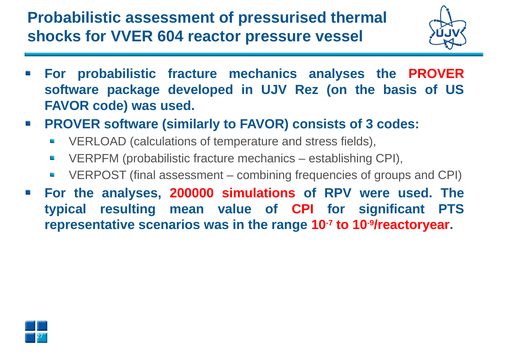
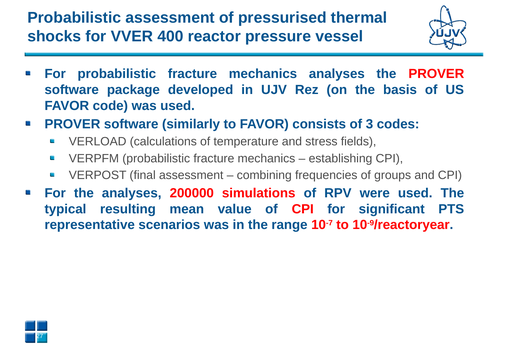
604: 604 -> 400 (170, 36)
